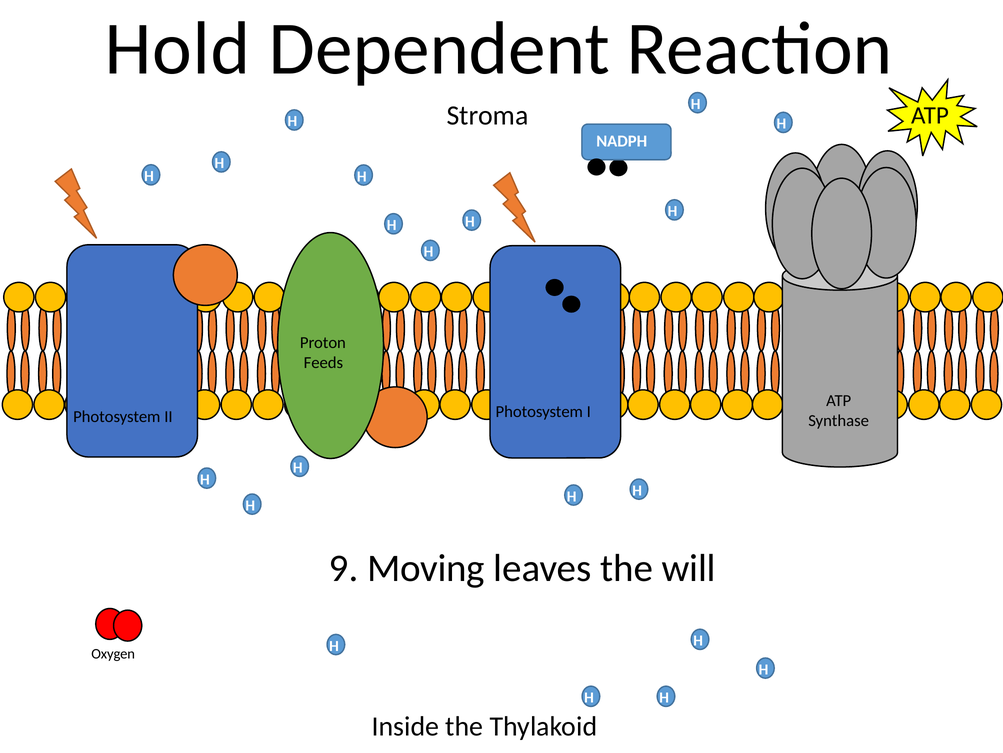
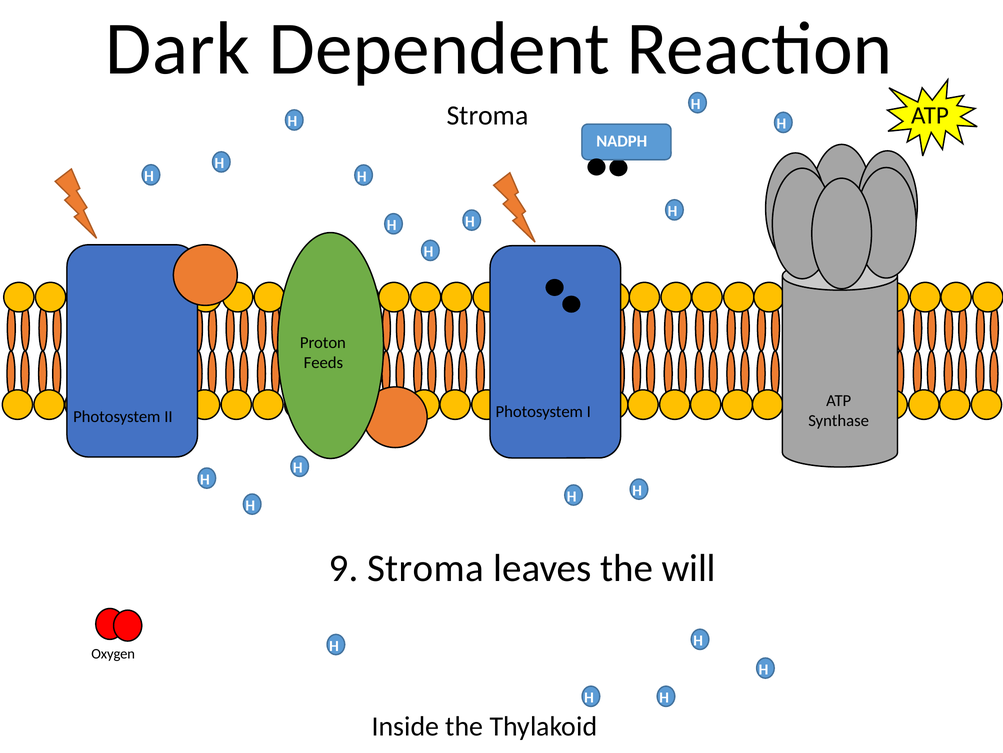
Hold: Hold -> Dark (178, 49)
9 Moving: Moving -> Stroma (426, 568)
